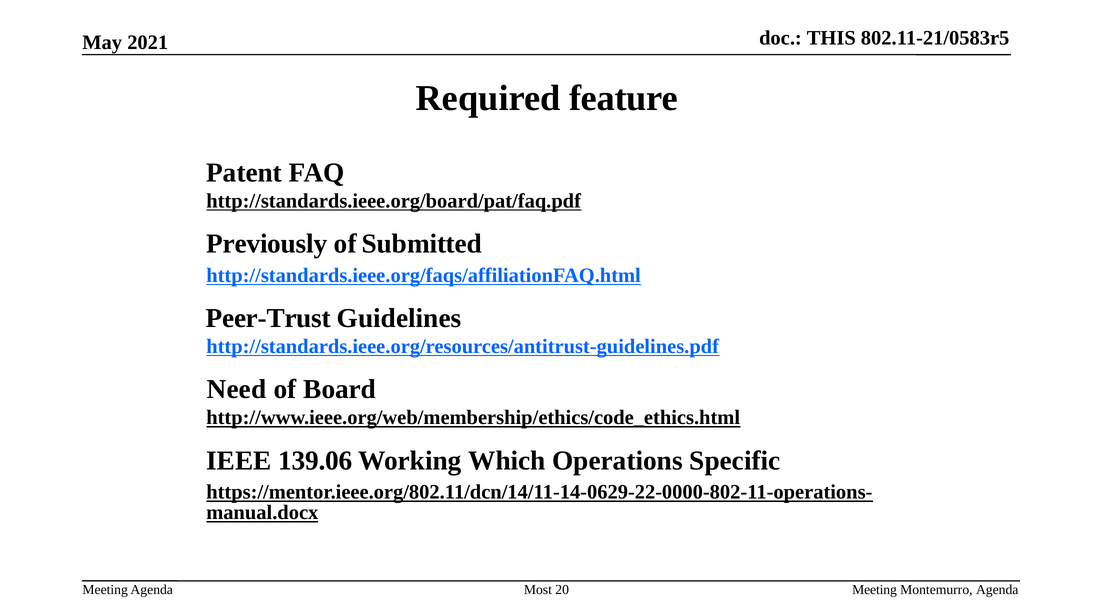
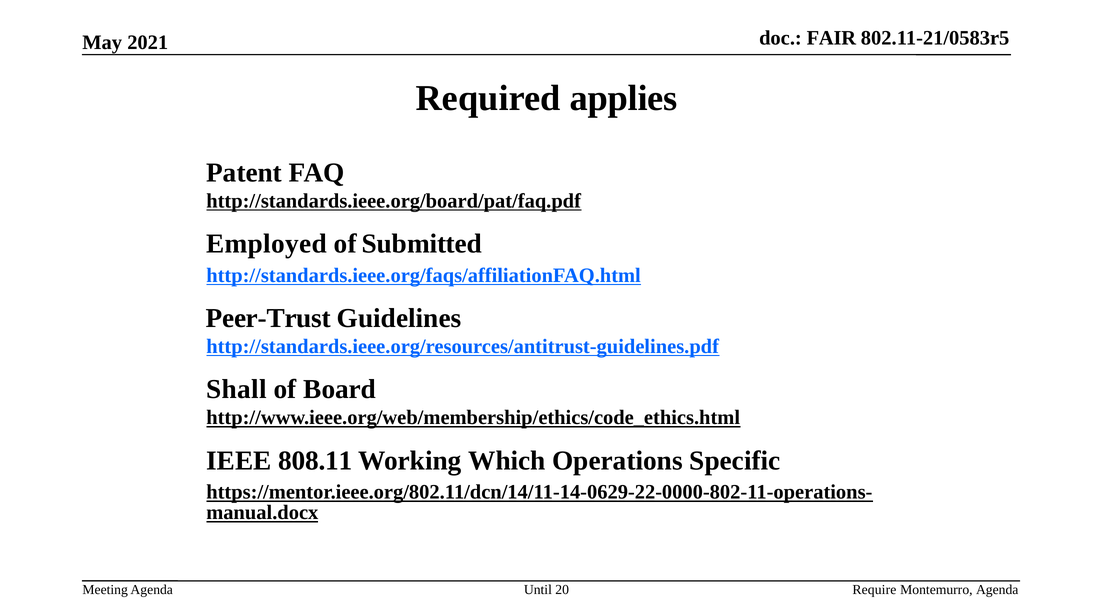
THIS: THIS -> FAIR (831, 38)
feature: feature -> applies (624, 98)
Previously: Previously -> Employed (267, 244)
Need: Need -> Shall (237, 389)
139.06: 139.06 -> 808.11 (315, 460)
Most: Most -> Until (538, 590)
Meeting: Meeting -> Require (874, 590)
